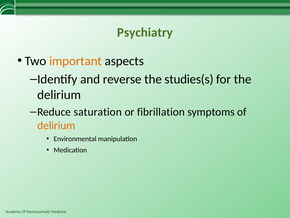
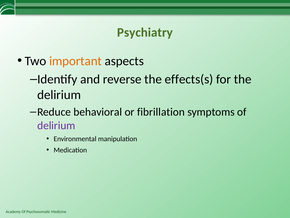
studies(s: studies(s -> effects(s (189, 79)
saturation: saturation -> behavioral (98, 112)
delirium colour: orange -> purple (56, 125)
